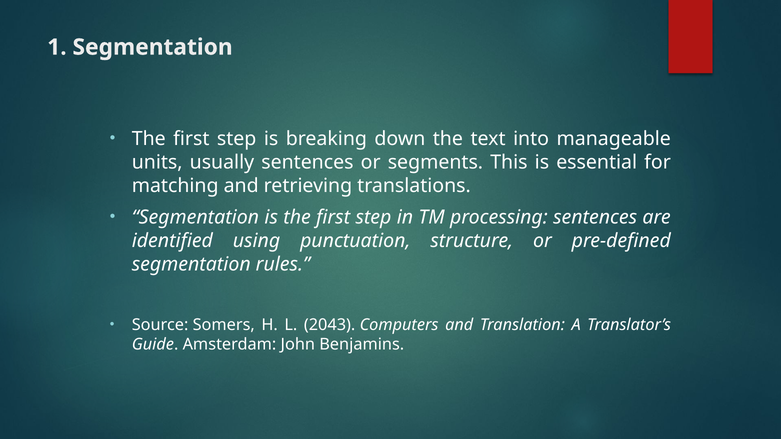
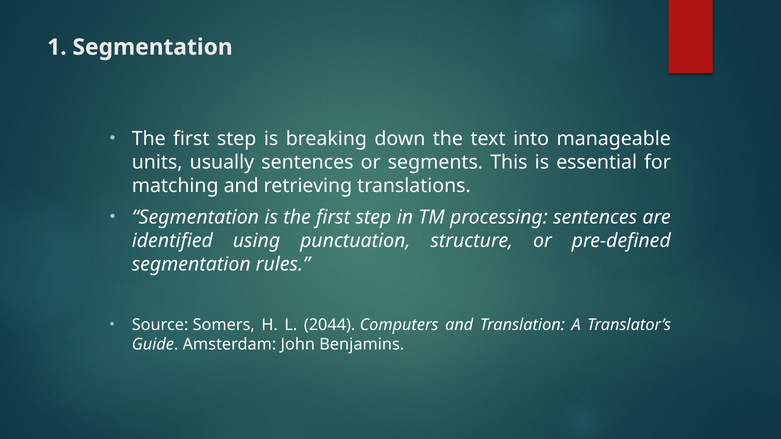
2043: 2043 -> 2044 (330, 325)
